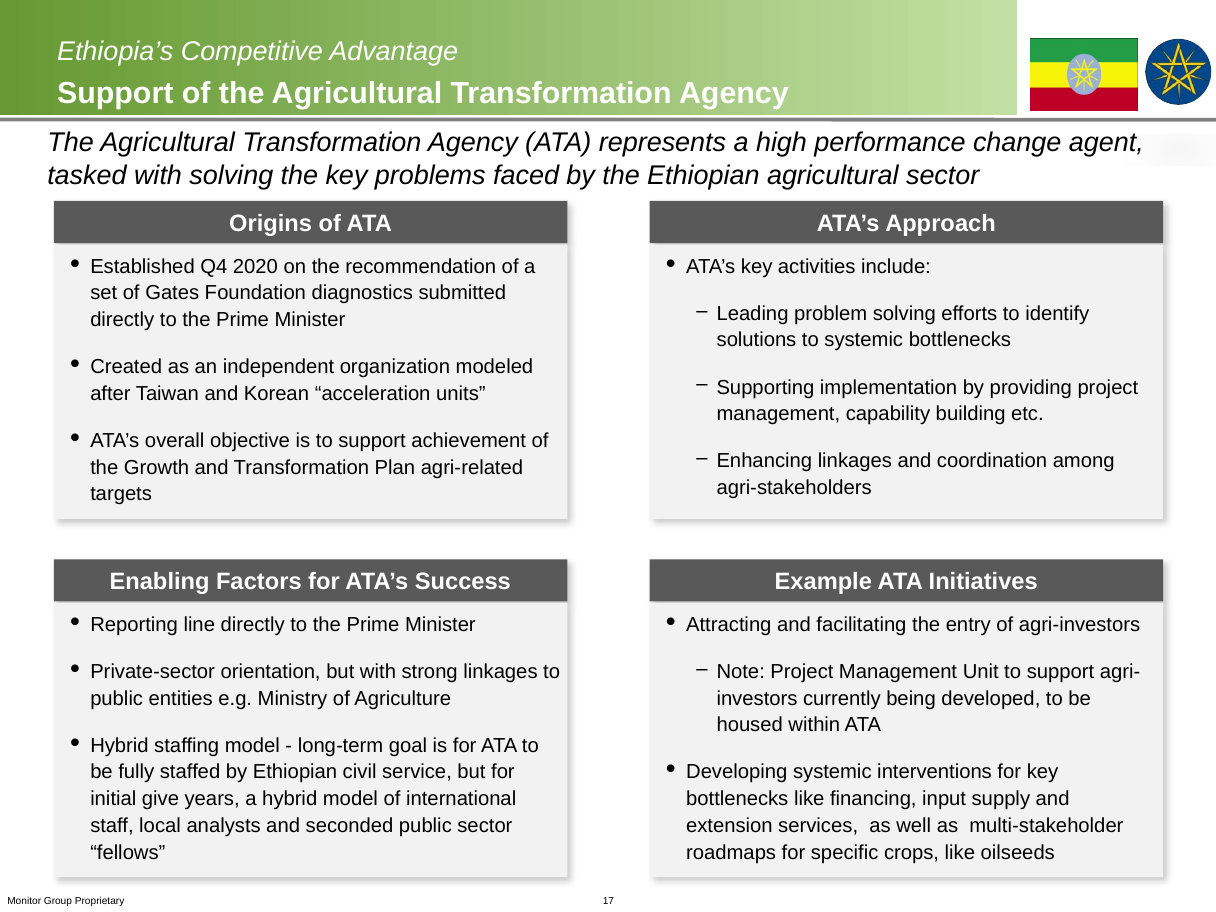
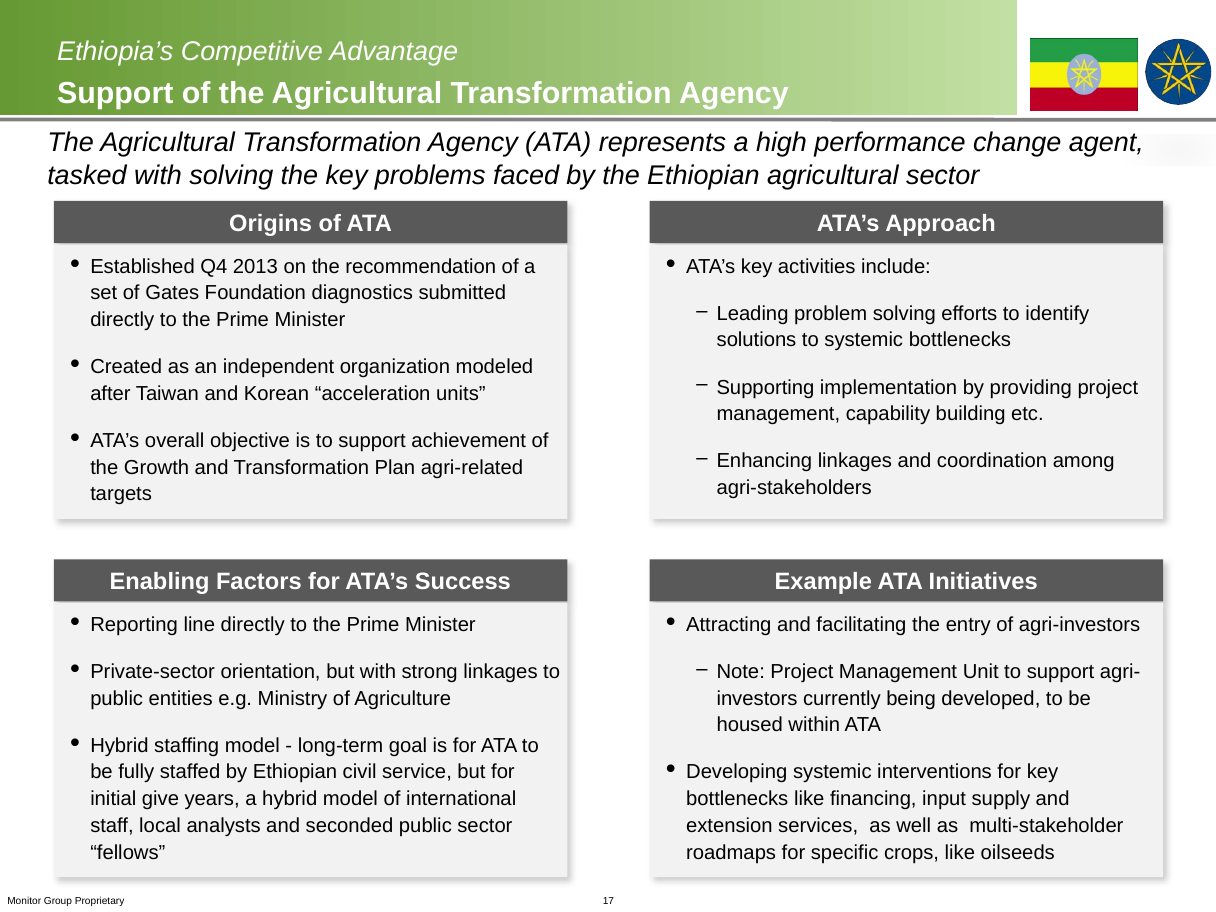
2020: 2020 -> 2013 (255, 267)
